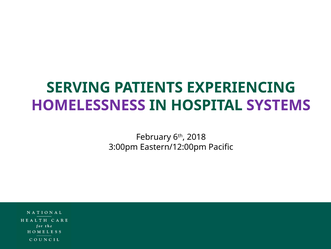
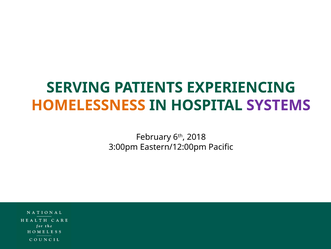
HOMELESSNESS colour: purple -> orange (88, 105)
